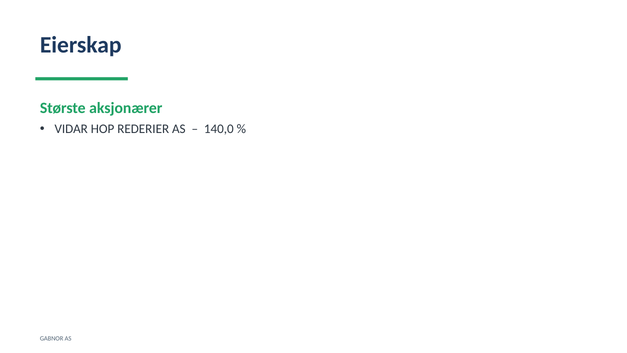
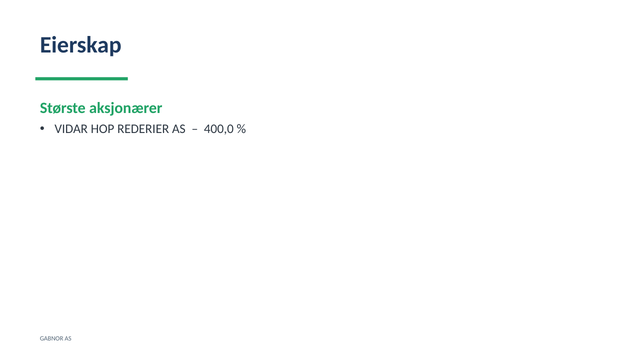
140,0: 140,0 -> 400,0 (219, 129)
